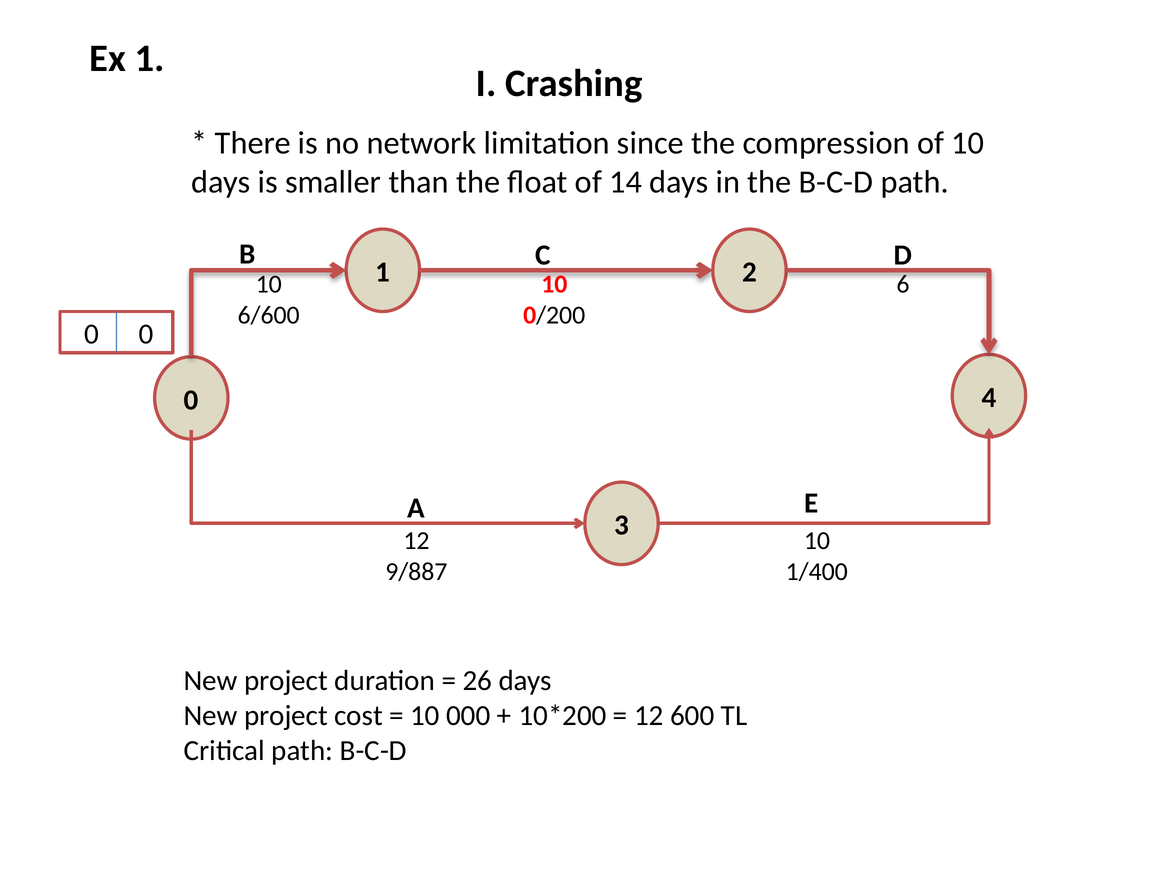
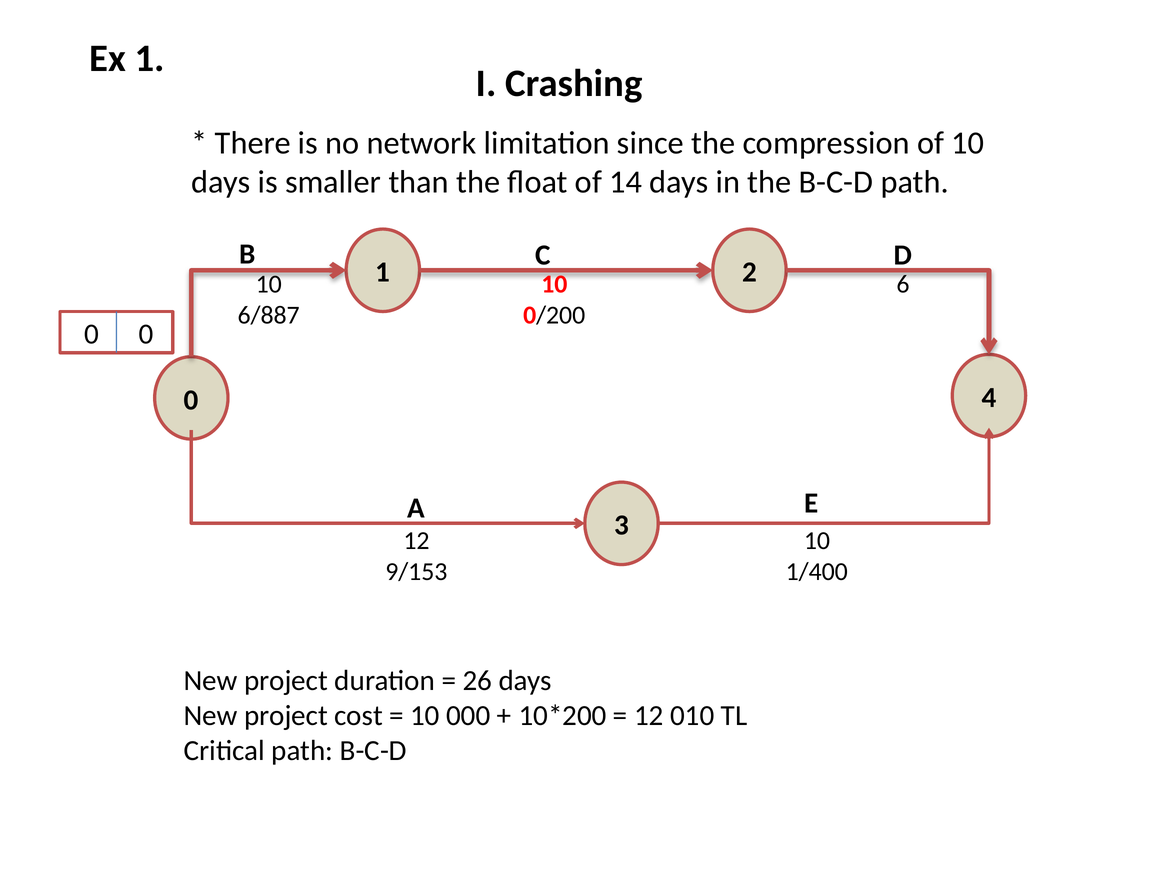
6/600: 6/600 -> 6/887 (269, 315)
9/887: 9/887 -> 9/153 (416, 572)
600: 600 -> 010 (692, 716)
